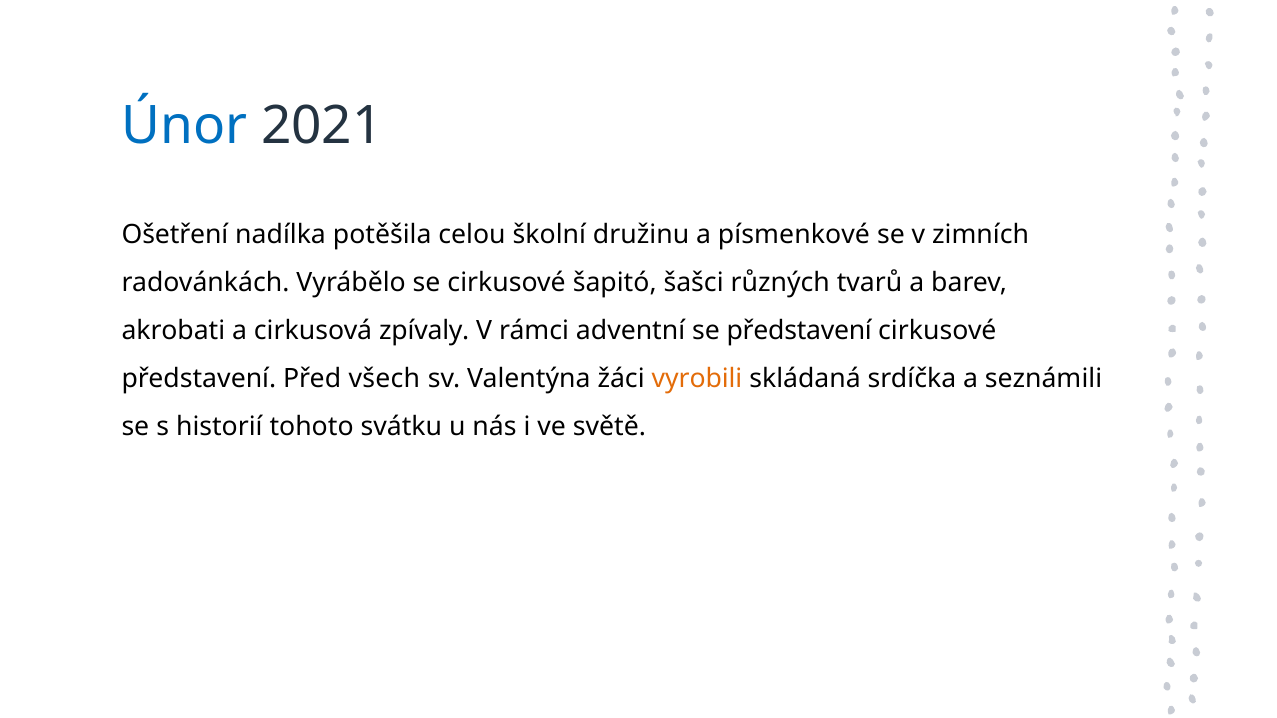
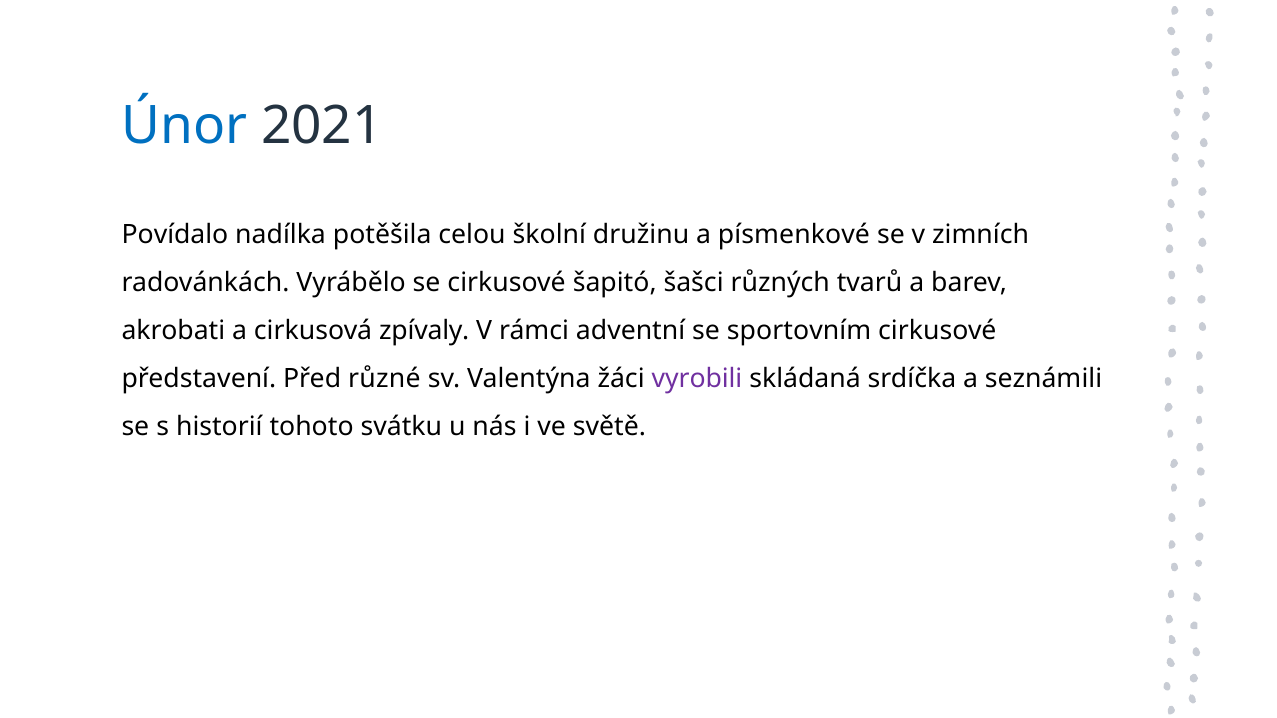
Ošetření: Ošetření -> Povídalo (175, 235)
se představení: představení -> sportovním (799, 331)
všech: všech -> různé (384, 379)
vyrobili colour: orange -> purple (697, 379)
